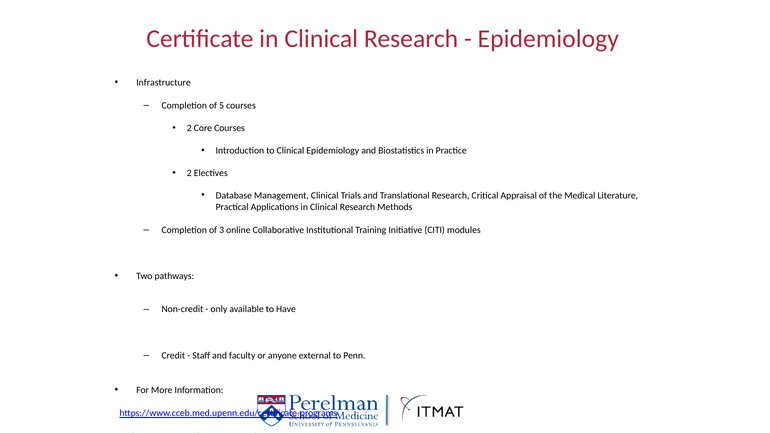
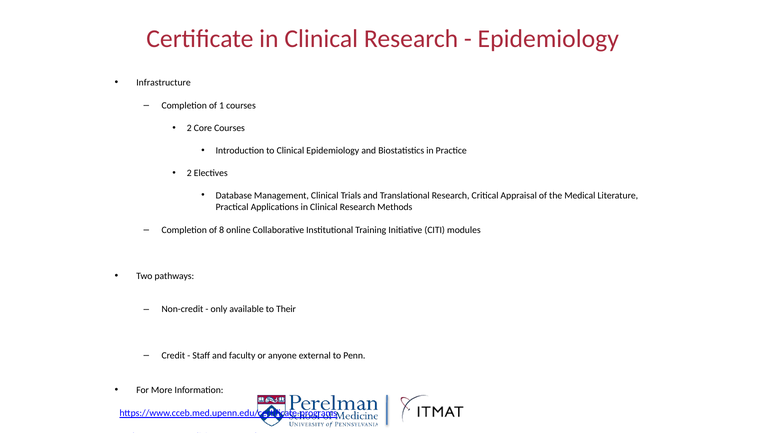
5: 5 -> 1 (222, 106)
3: 3 -> 8 (222, 230)
Have: Have -> Their (286, 309)
